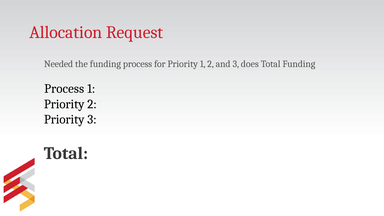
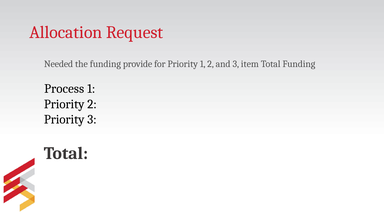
the funding process: process -> provide (138, 64)
does: does -> item (250, 64)
